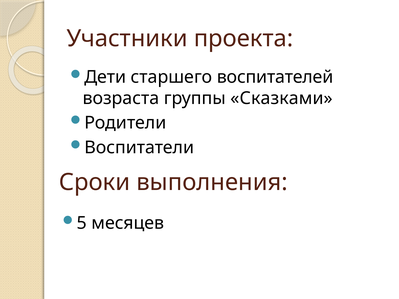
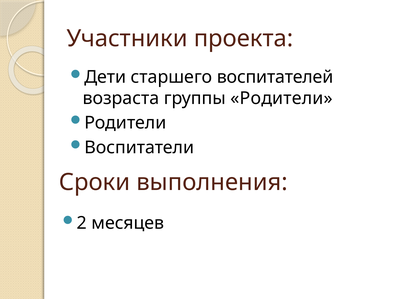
группы Сказками: Сказками -> Родители (282, 98)
5: 5 -> 2 (82, 223)
